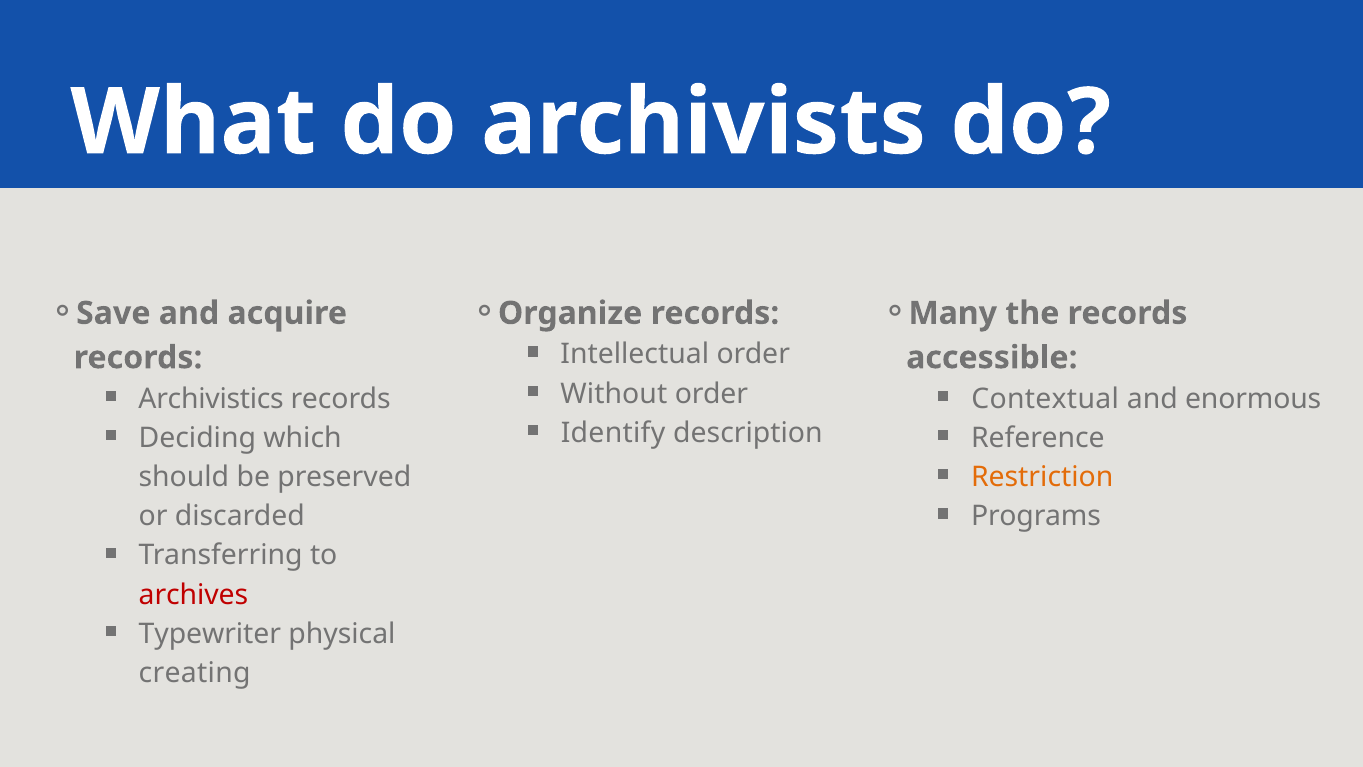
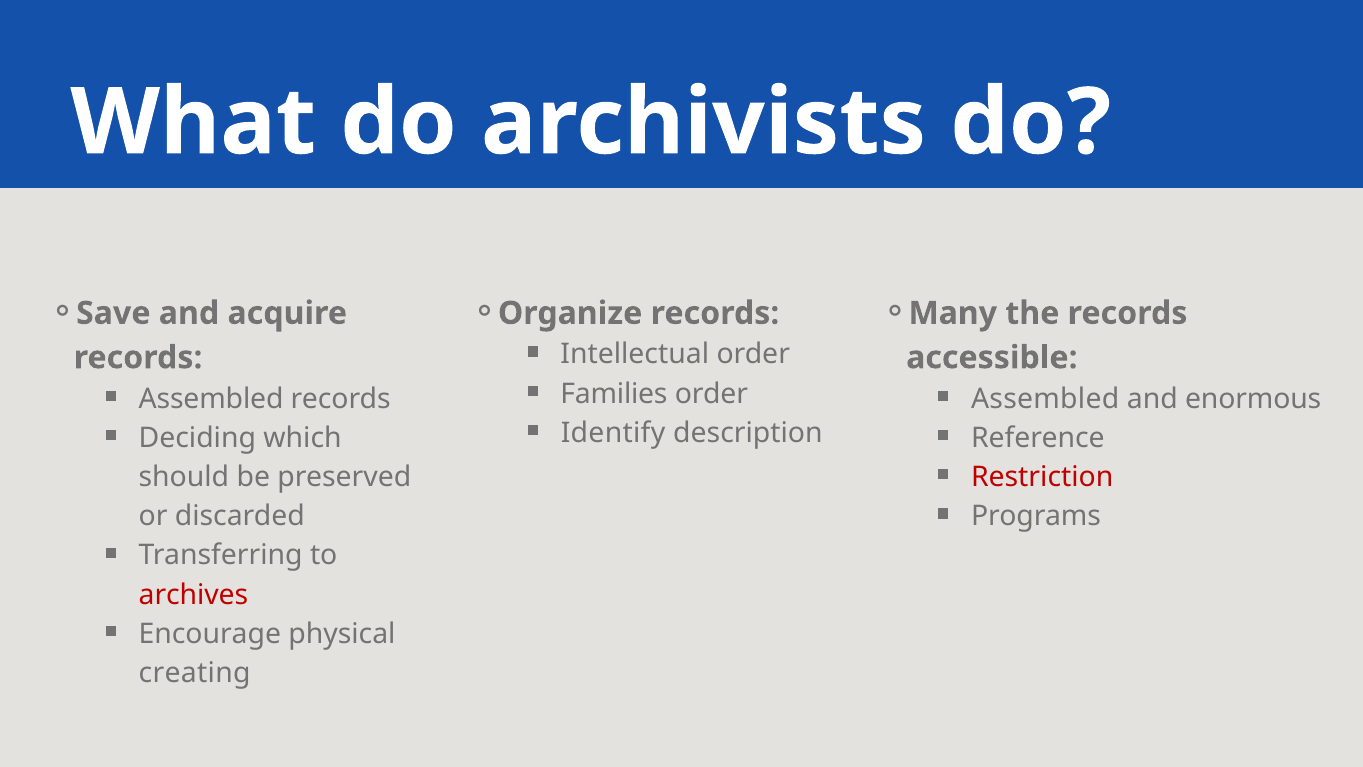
Without: Without -> Families (614, 393)
Archivistics: Archivistics -> Assembled (211, 399)
Contextual: Contextual -> Assembled (1045, 399)
Restriction colour: orange -> red (1042, 477)
Typewriter: Typewriter -> Encourage (210, 634)
